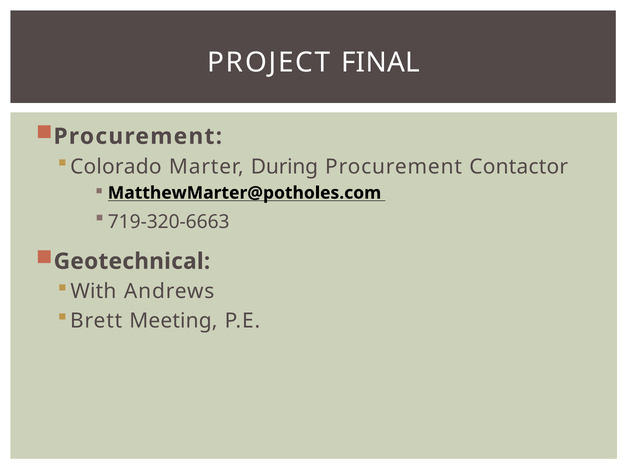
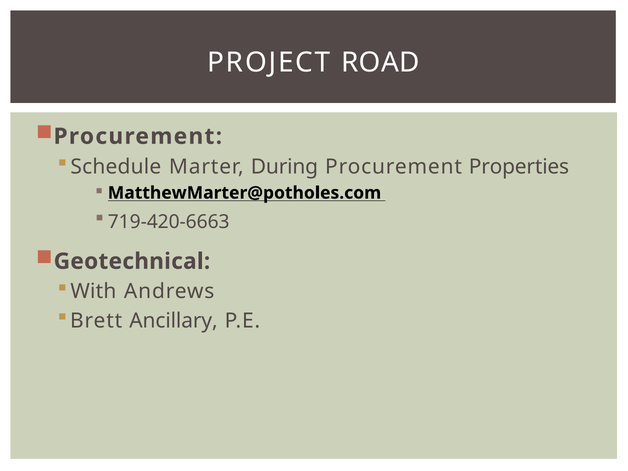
FINAL: FINAL -> ROAD (380, 63)
Colorado: Colorado -> Schedule (116, 167)
Contactor: Contactor -> Properties (519, 167)
719-320-6663: 719-320-6663 -> 719-420-6663 (169, 222)
Meeting: Meeting -> Ancillary (174, 321)
